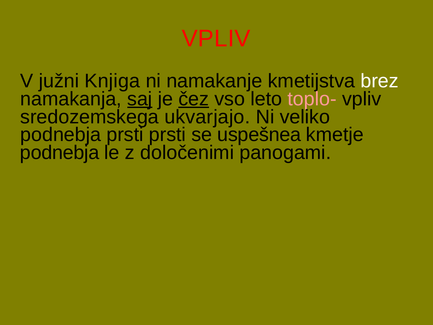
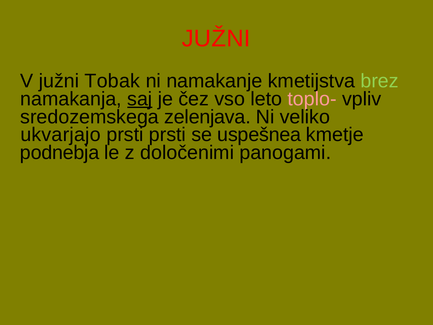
VPLIV: VPLIV -> JUŽNI (216, 39)
Knjiga: Knjiga -> Tobak (112, 81)
brez colour: white -> light green (380, 81)
čez underline: present -> none (194, 99)
ukvarjajo: ukvarjajo -> zelenjava (207, 117)
podnebja: podnebja -> ukvarjajo (61, 135)
